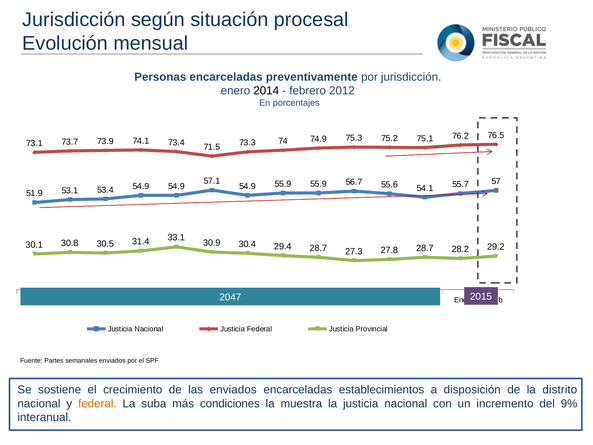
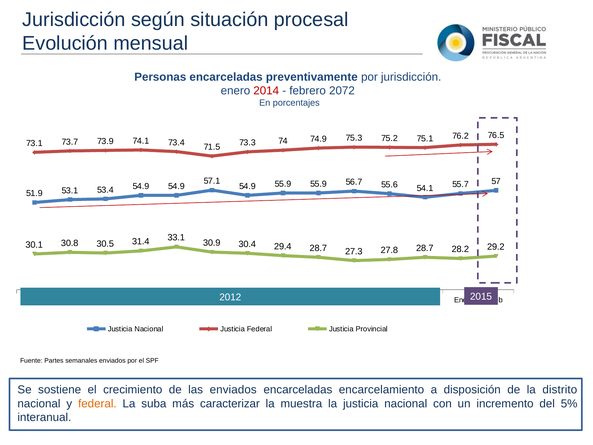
2014 colour: black -> red (266, 91)
2012: 2012 -> 2072 (342, 91)
2047: 2047 -> 2012 (230, 297)
establecimientos: establecimientos -> encarcelamiento (382, 390)
condiciones: condiciones -> caracterizar (230, 403)
9%: 9% -> 5% (569, 403)
